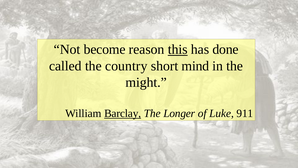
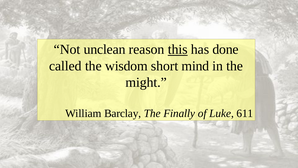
become: become -> unclean (105, 49)
country: country -> wisdom (126, 66)
Barclay underline: present -> none (123, 113)
Longer: Longer -> Finally (179, 113)
911: 911 -> 611 (245, 113)
